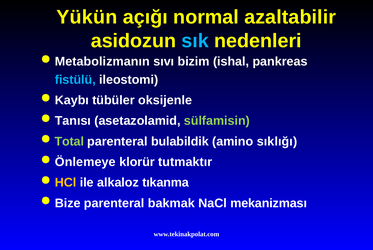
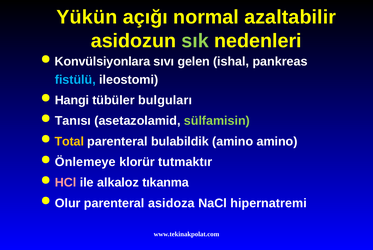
sık colour: light blue -> light green (195, 41)
Metabolizmanın: Metabolizmanın -> Konvülsiyonlara (102, 61)
bizim: bizim -> gelen (194, 61)
Kaybı: Kaybı -> Hangi (72, 100)
oksijenle: oksijenle -> bulguları (165, 100)
Total colour: light green -> yellow (69, 141)
amino sıklığı: sıklığı -> amino (277, 141)
HCl colour: yellow -> pink (66, 182)
Bize: Bize -> Olur (68, 203)
bakmak: bakmak -> asidoza (171, 203)
mekanizması: mekanizması -> hipernatremi (269, 203)
